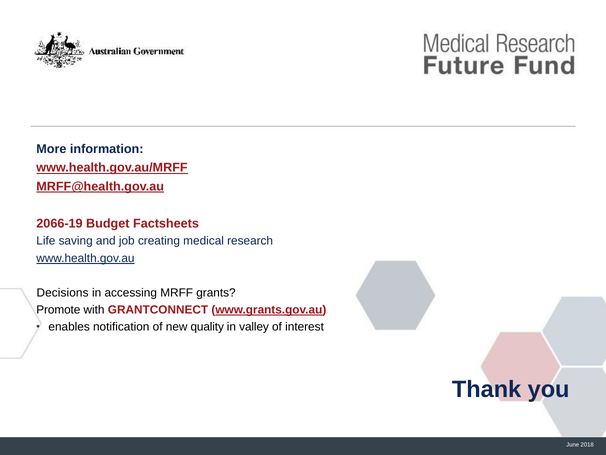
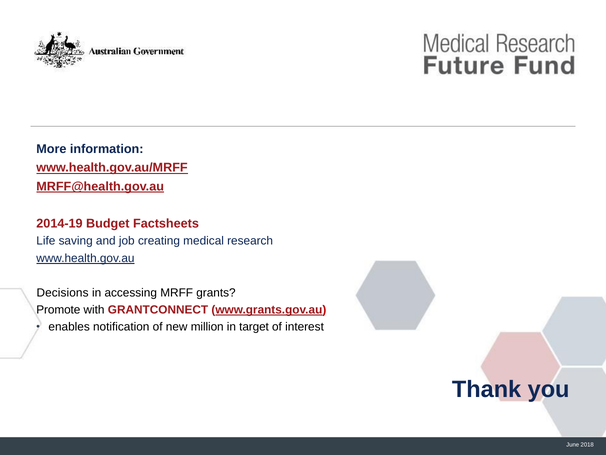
2066-19: 2066-19 -> 2014-19 (59, 223)
quality: quality -> million (207, 327)
valley: valley -> target (254, 327)
